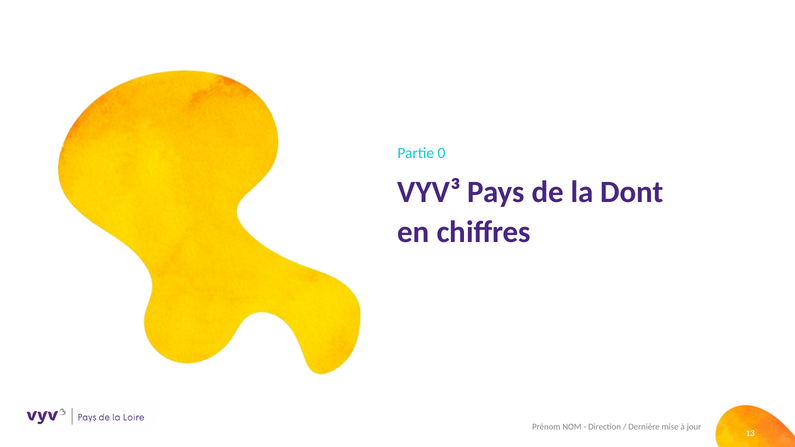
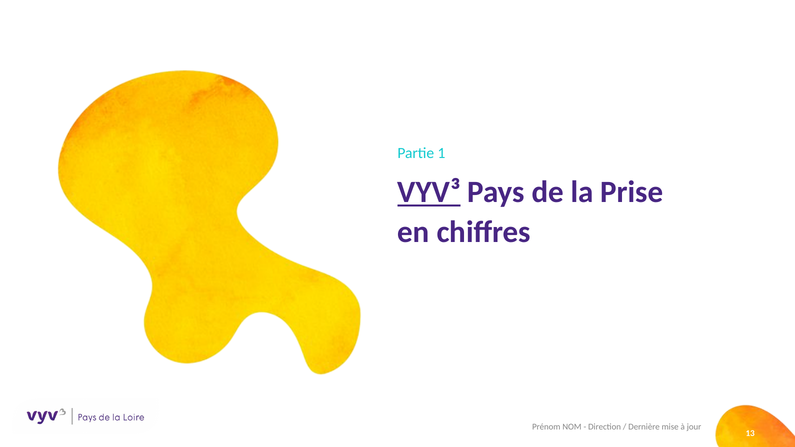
0: 0 -> 1 (441, 153)
VYV³ underline: none -> present (429, 192)
Dont: Dont -> Prise (632, 192)
